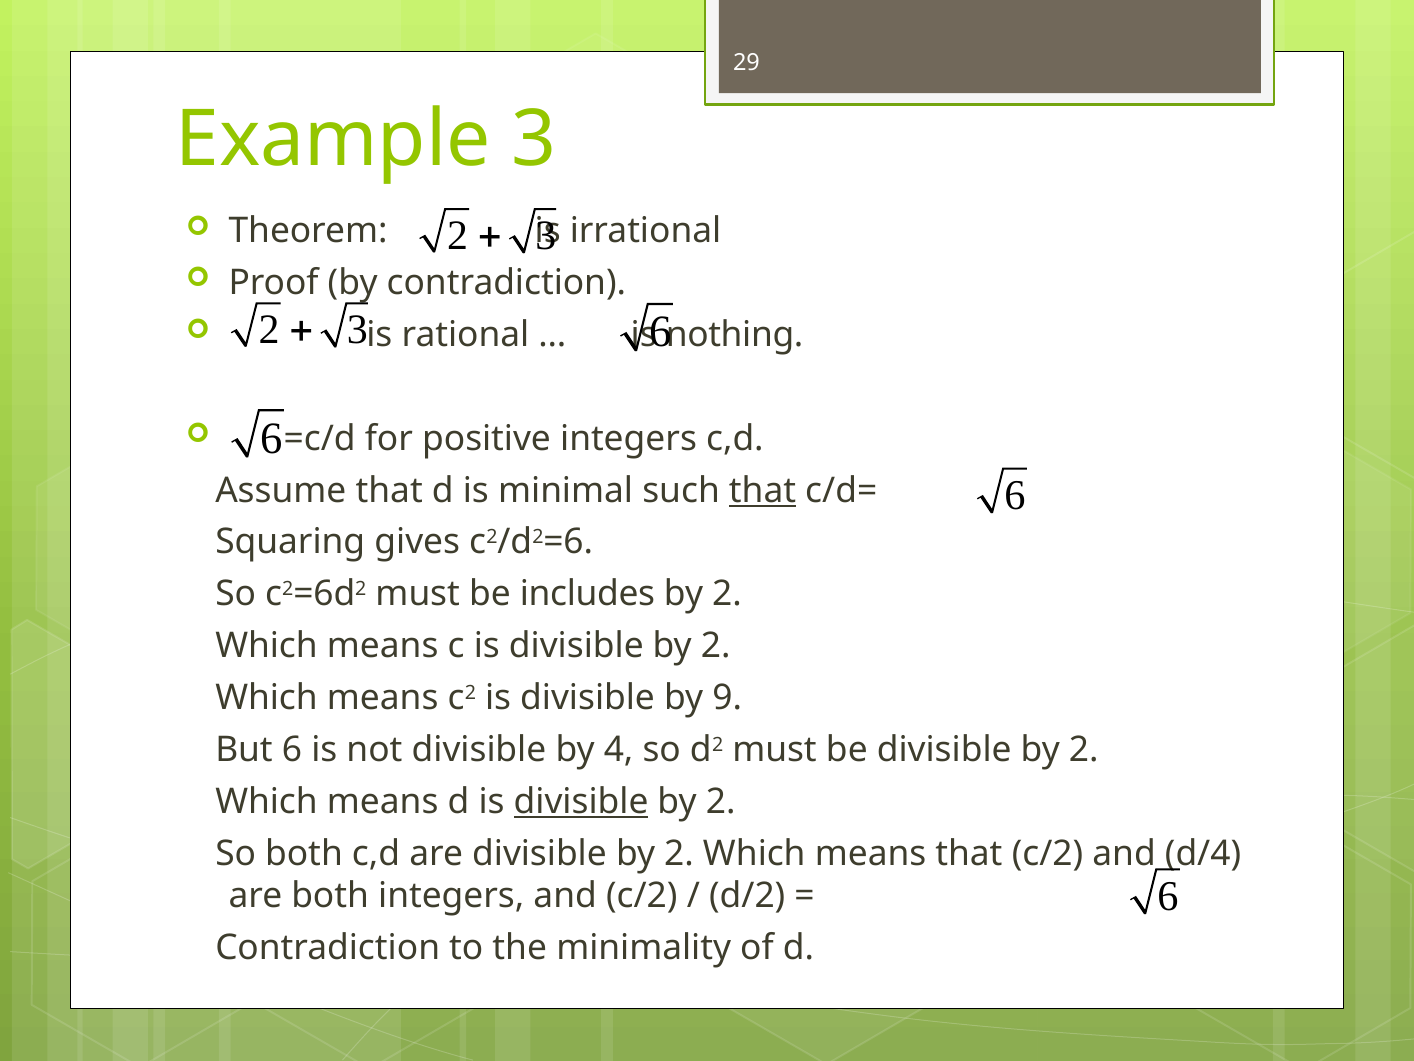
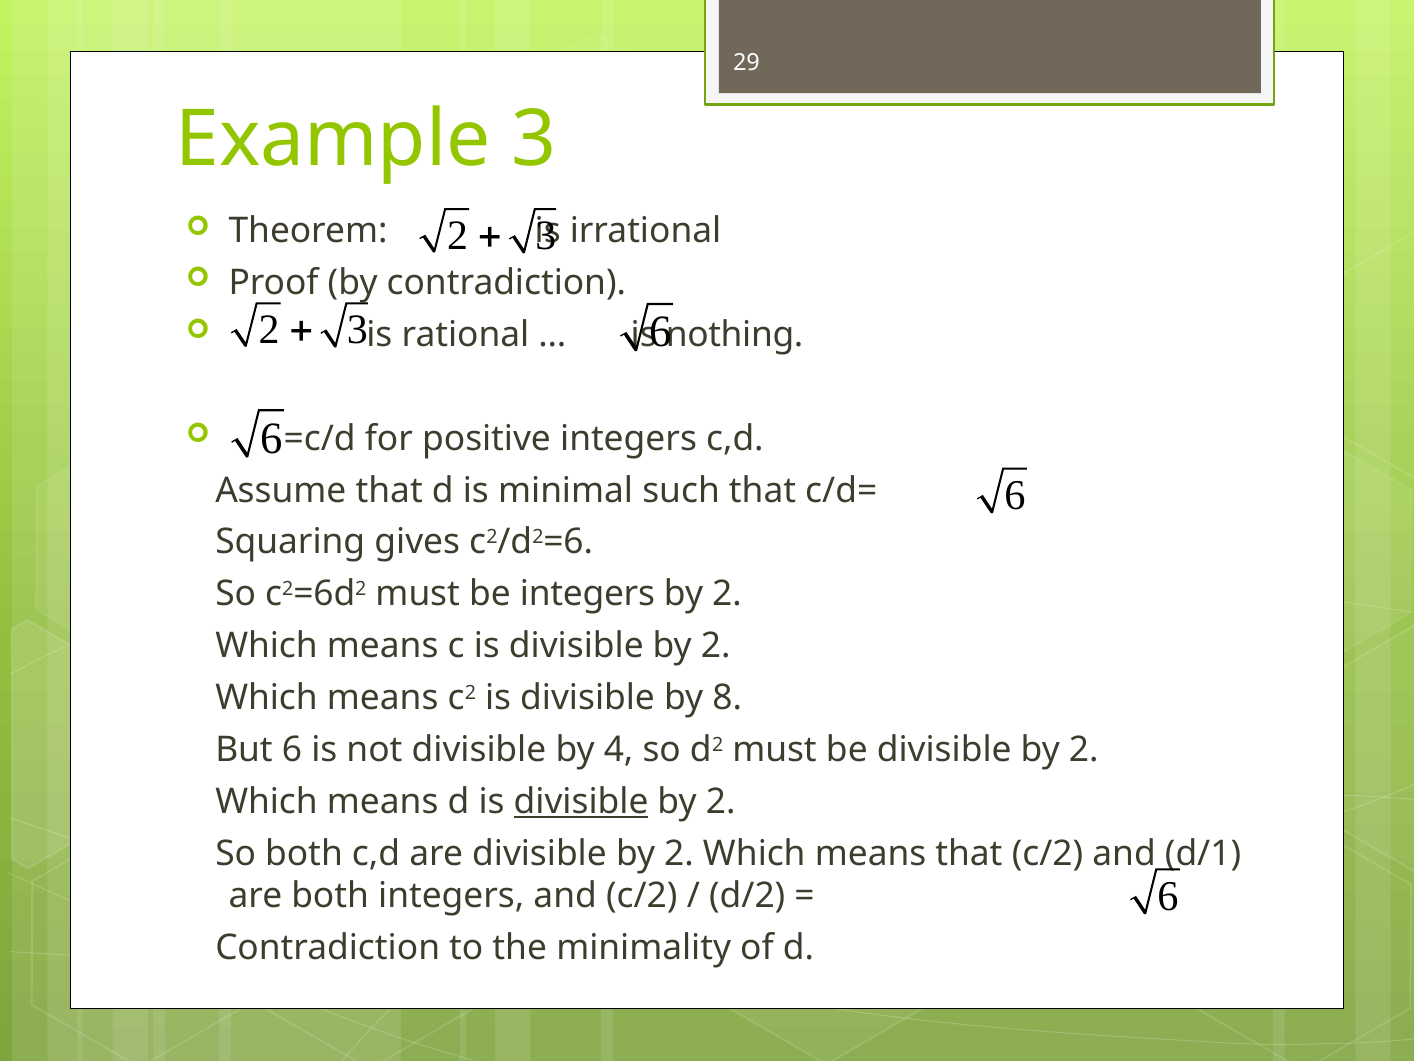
that underline: present -> none (763, 490)
be includes: includes -> integers (587, 594)
9: 9 -> 8 (727, 698)
d/4: d/4 -> d/1 (1203, 853)
